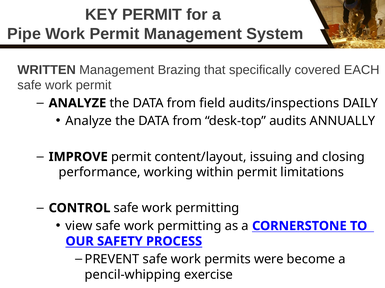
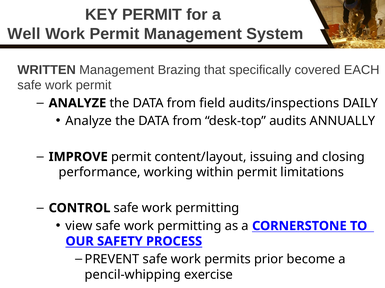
Pipe: Pipe -> Well (24, 34)
were: were -> prior (269, 260)
